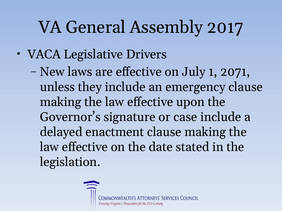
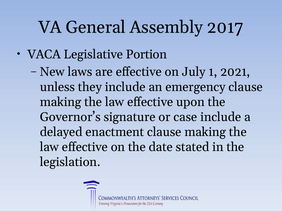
Drivers: Drivers -> Portion (146, 54)
2071: 2071 -> 2021 (235, 72)
